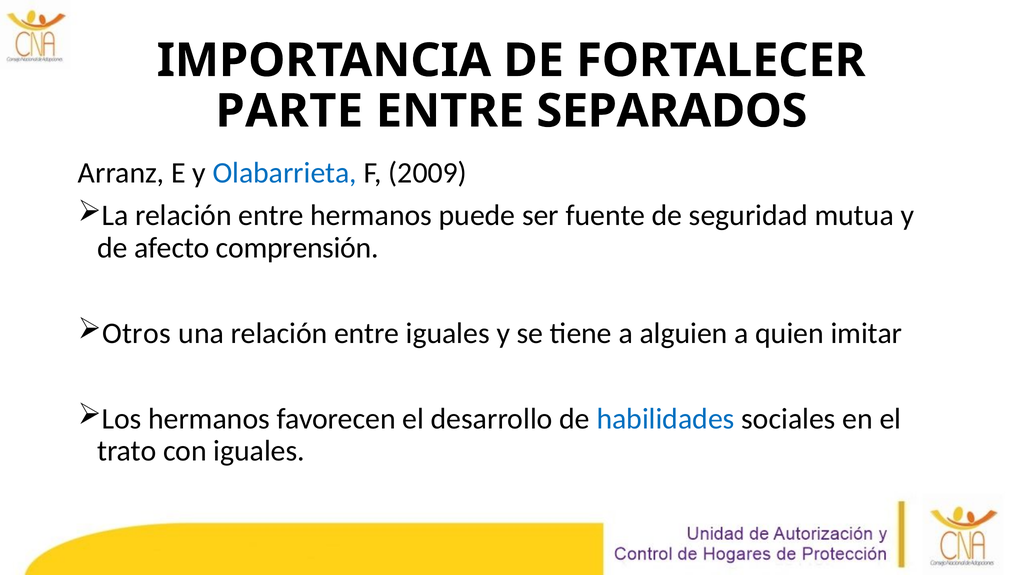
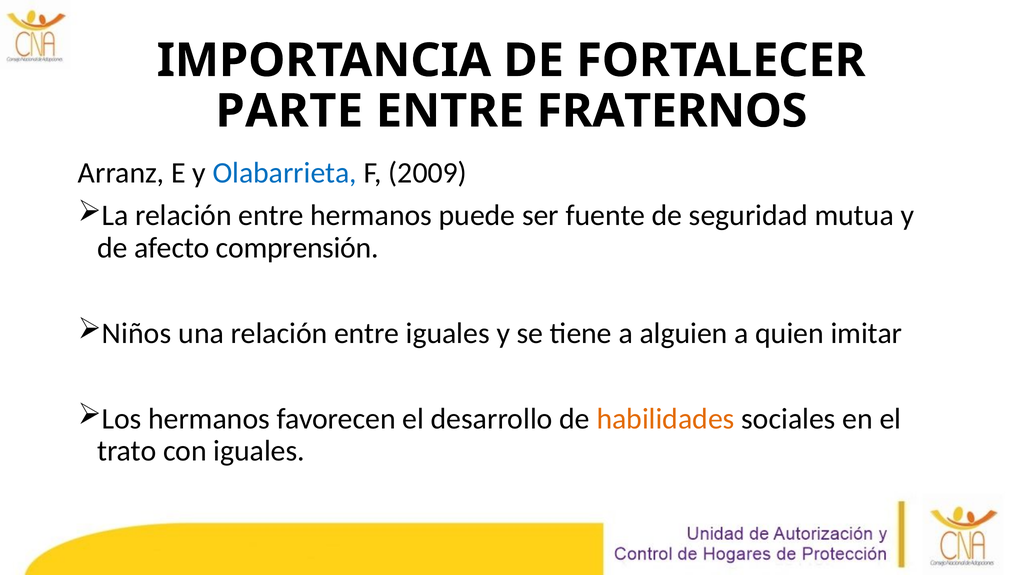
SEPARADOS: SEPARADOS -> FRATERNOS (672, 111)
Otros: Otros -> Niños (137, 334)
habilidades colour: blue -> orange (666, 419)
